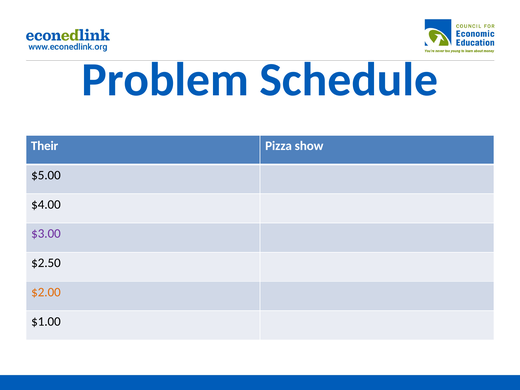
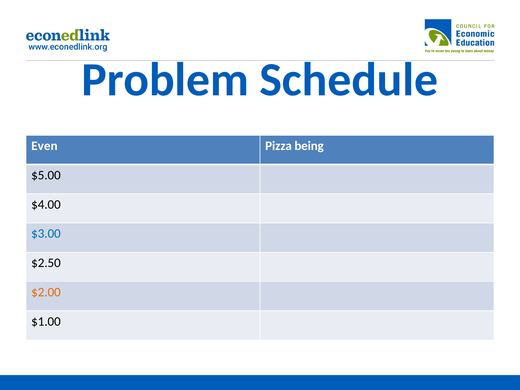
Their: Their -> Even (44, 146)
show: show -> being (309, 146)
$3.00 colour: purple -> blue (46, 234)
